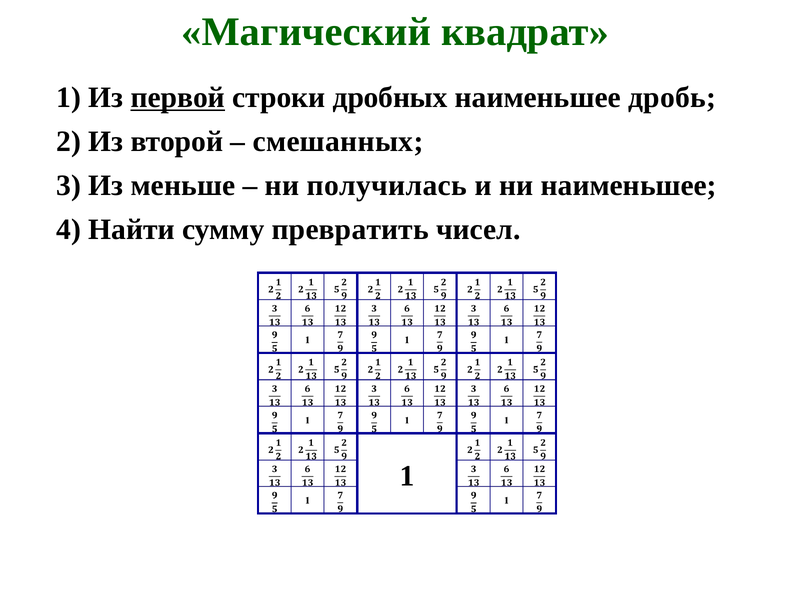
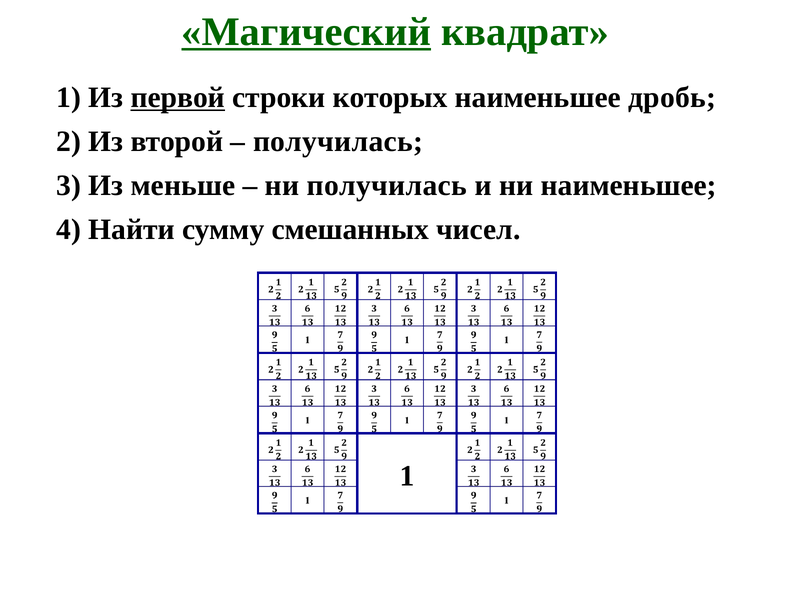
Магический underline: none -> present (306, 32)
дробных: дробных -> которых (390, 97)
смешанных: смешанных -> получилась (338, 141)
превратить: превратить -> смешанных (350, 229)
